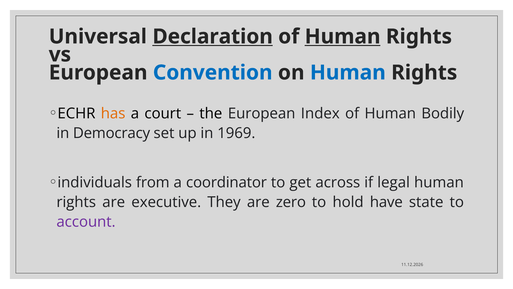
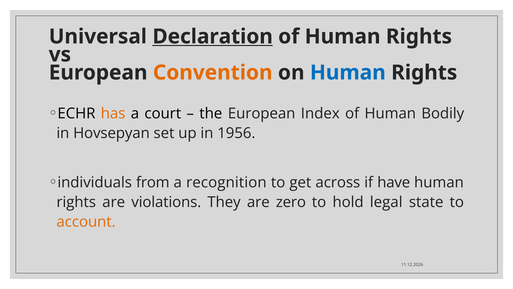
Human underline: present -> none (343, 36)
Convention colour: blue -> orange (213, 72)
Democracy: Democracy -> Hovsepyan (111, 133)
1969: 1969 -> 1956 (236, 133)
coordinator: coordinator -> recognition (226, 182)
legal: legal -> have (394, 182)
executive: executive -> violations (166, 202)
have: have -> legal (386, 202)
account colour: purple -> orange (86, 222)
